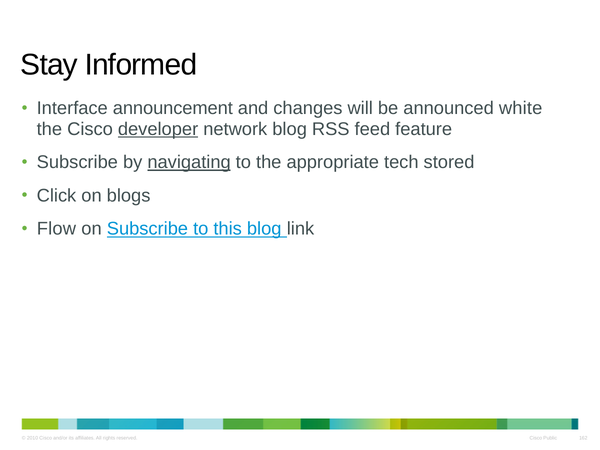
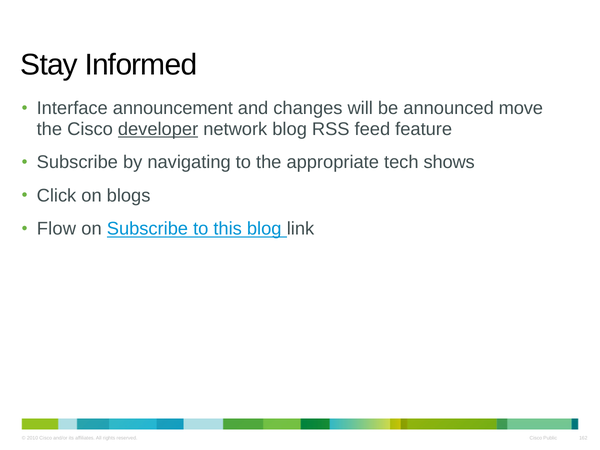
white: white -> move (521, 108)
navigating underline: present -> none (189, 162)
stored: stored -> shows (449, 162)
